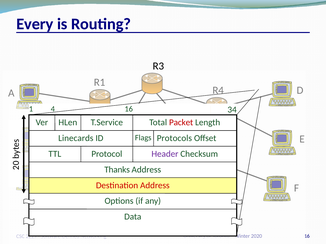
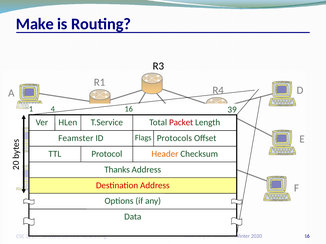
Every: Every -> Make (35, 24)
34: 34 -> 39 (232, 110)
Linecards: Linecards -> Feamster (76, 138)
Header colour: purple -> orange (165, 154)
